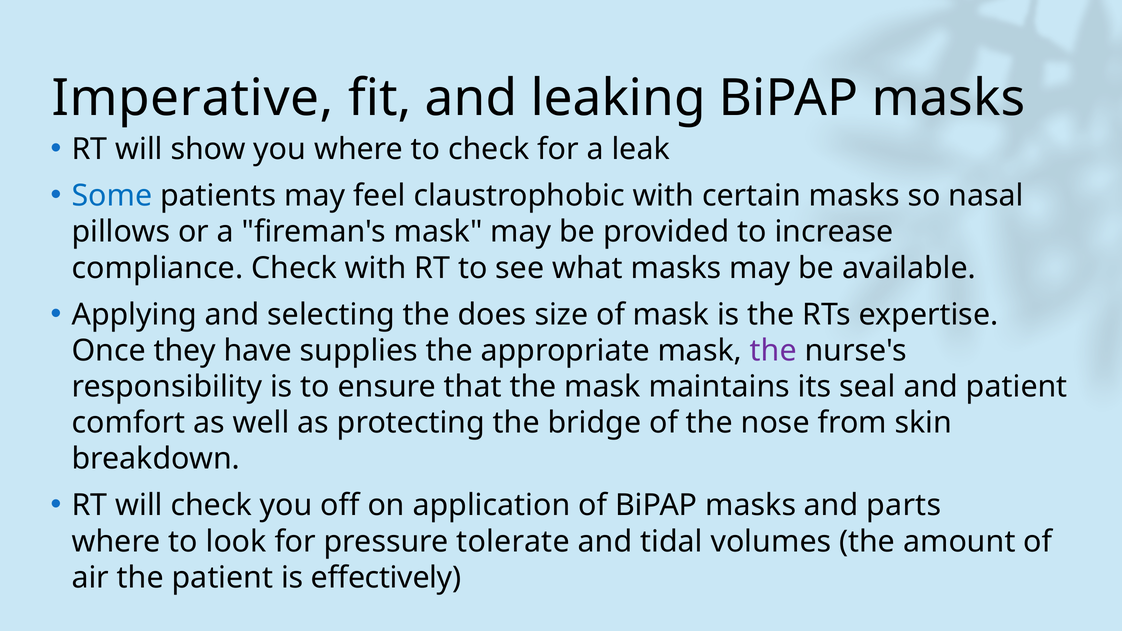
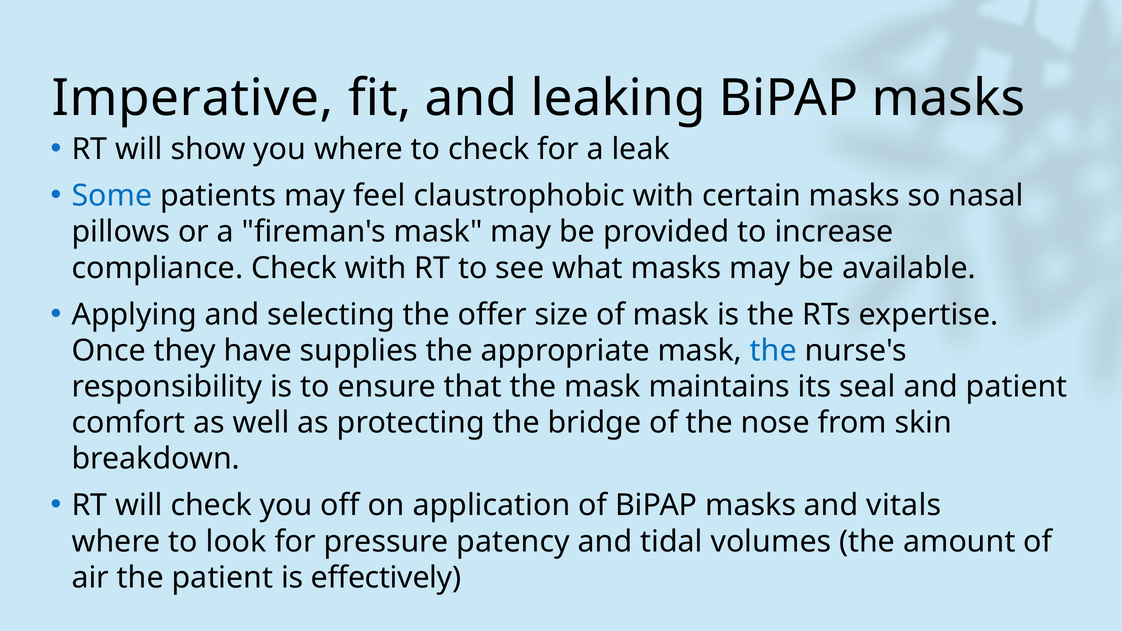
does: does -> offer (492, 315)
the colour: purple -> blue (773, 351)
parts: parts -> vitals (904, 506)
tolerate: tolerate -> patency (513, 542)
